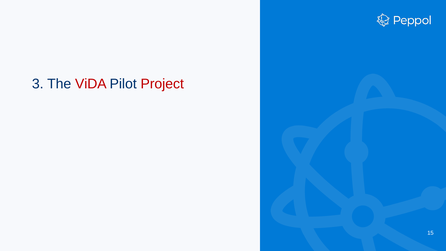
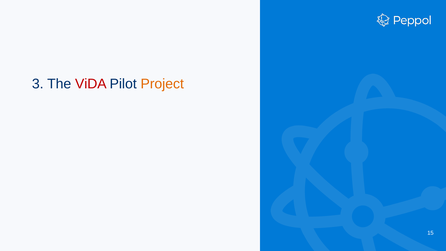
Project colour: red -> orange (162, 84)
